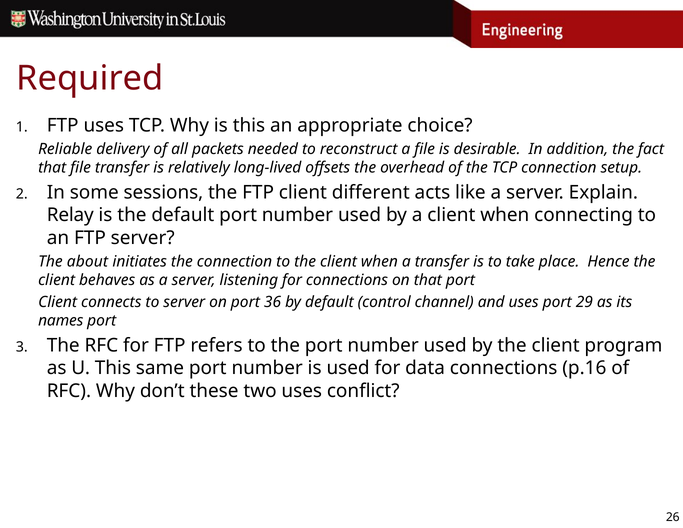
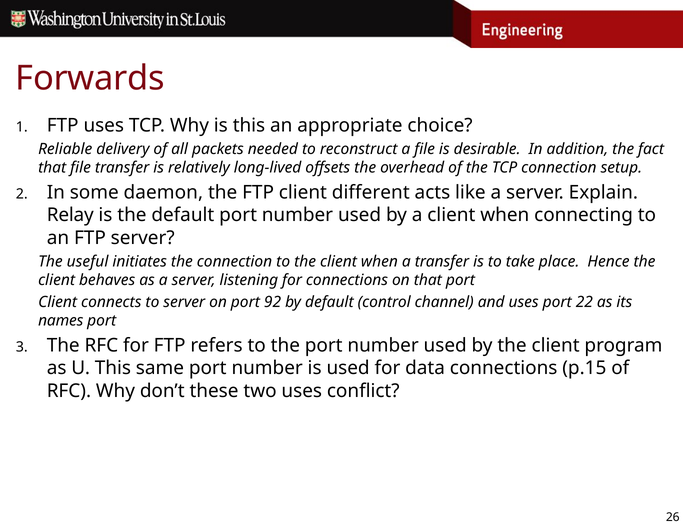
Required: Required -> Forwards (90, 78)
sessions: sessions -> daemon (163, 192)
about: about -> useful (88, 261)
36: 36 -> 92 (273, 302)
29: 29 -> 22 (584, 302)
p.16: p.16 -> p.15 (584, 368)
